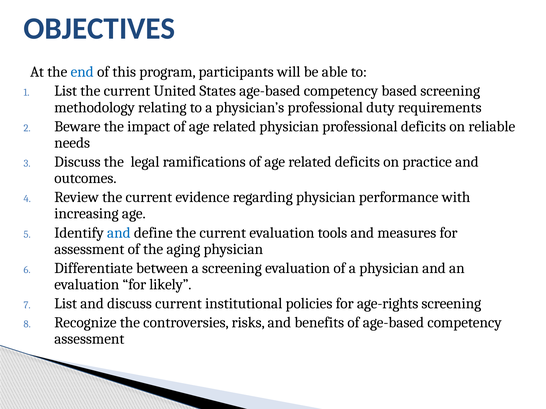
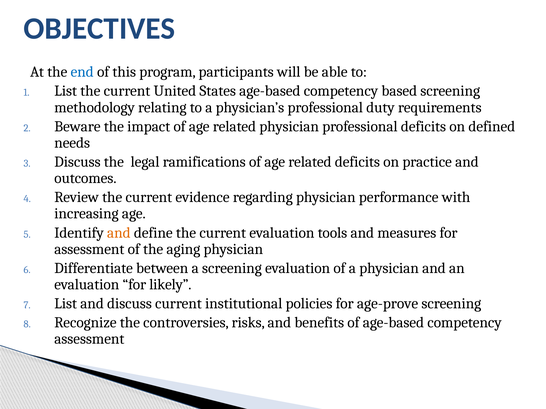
reliable: reliable -> defined (492, 127)
and colour: blue -> orange (119, 233)
age-rights: age-rights -> age-prove (388, 304)
